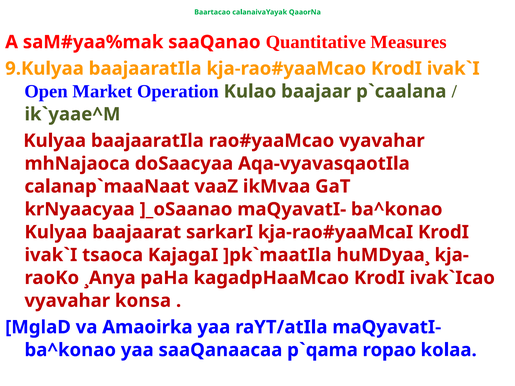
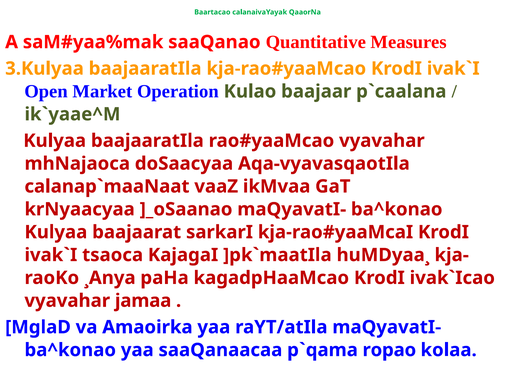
9.Kulyaa: 9.Kulyaa -> 3.Kulyaa (44, 69)
konsa: konsa -> jamaa (143, 301)
